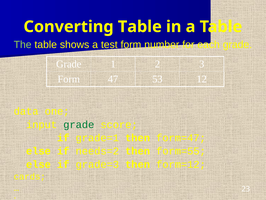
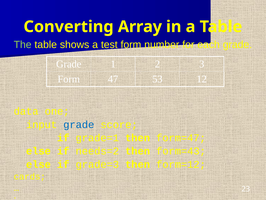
Converting Table: Table -> Array (140, 27)
grade colour: green -> blue (79, 124)
form=55: form=55 -> form=43 (181, 151)
